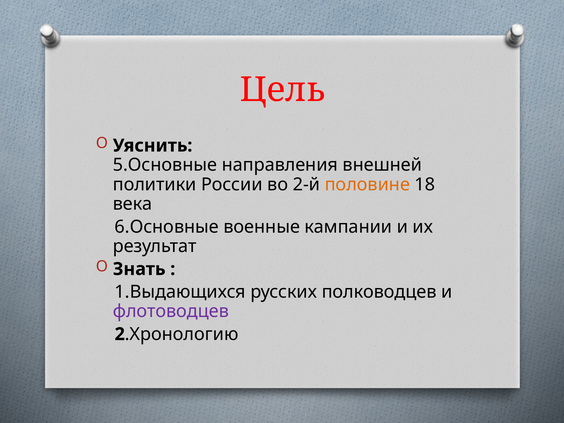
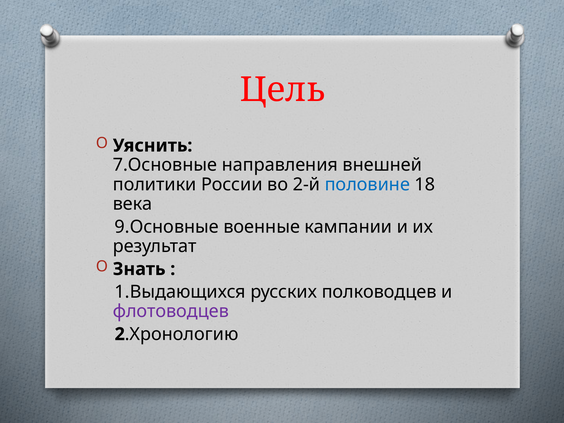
5.Основные: 5.Основные -> 7.Основные (165, 165)
половине colour: orange -> blue (367, 185)
6.Основные: 6.Основные -> 9.Основные (167, 227)
